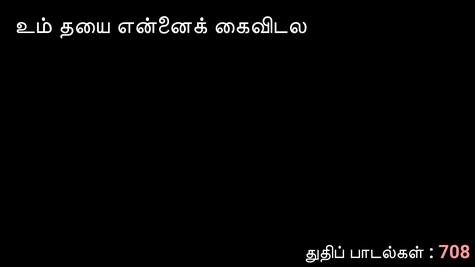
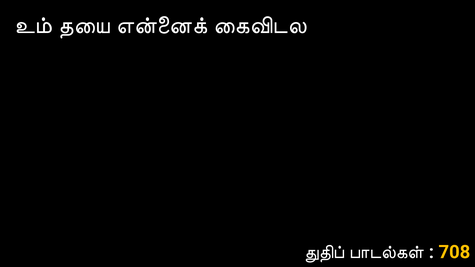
708 colour: pink -> yellow (454, 252)
